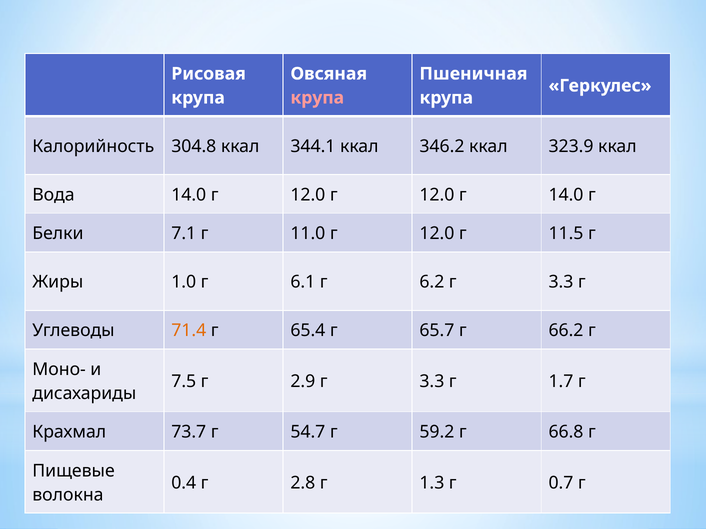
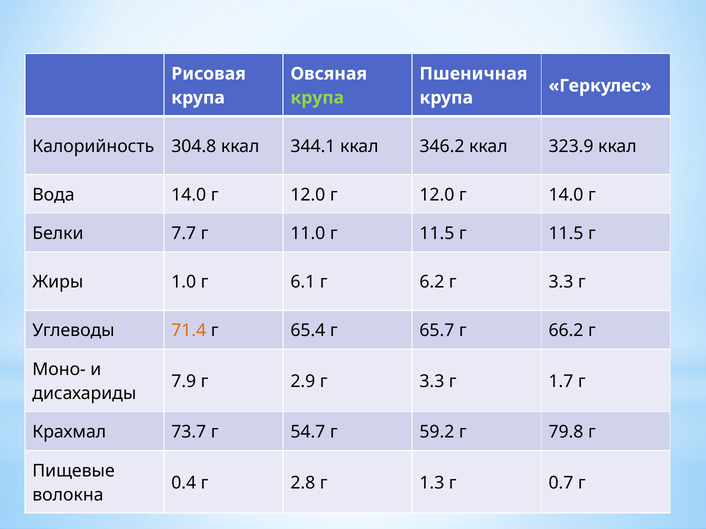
крупа colour: pink -> light green (317, 98)
7.1: 7.1 -> 7.7 (184, 234)
11.0 г 12.0: 12.0 -> 11.5 (437, 234)
7.5: 7.5 -> 7.9 (184, 382)
66.8: 66.8 -> 79.8 (566, 432)
